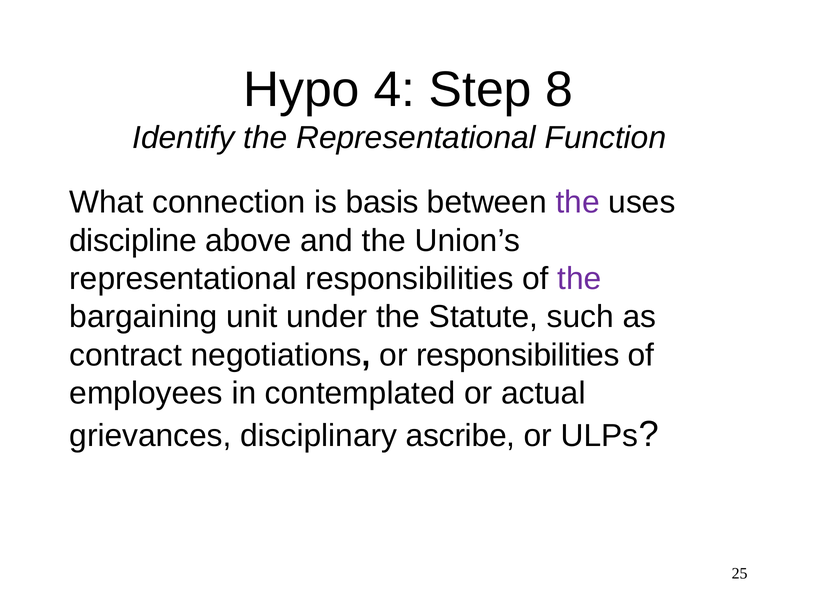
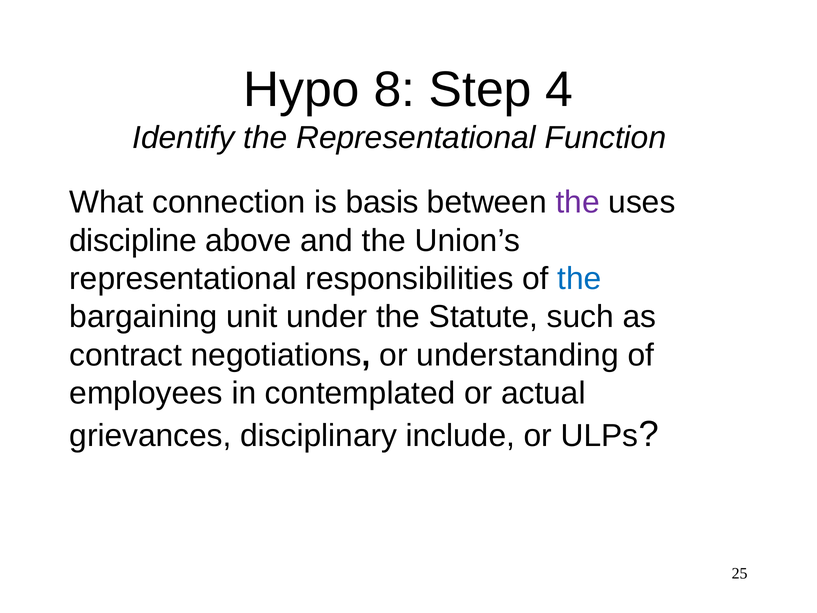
4: 4 -> 8 (394, 90)
8: 8 -> 4 (559, 90)
the colour: purple -> blue (579, 279)
or responsibilities: responsibilities -> understanding (518, 355)
ascribe: ascribe -> include (460, 436)
